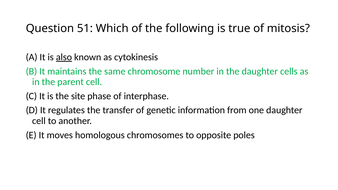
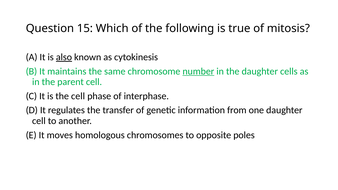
51: 51 -> 15 (85, 28)
number underline: none -> present (198, 71)
the site: site -> cell (78, 96)
